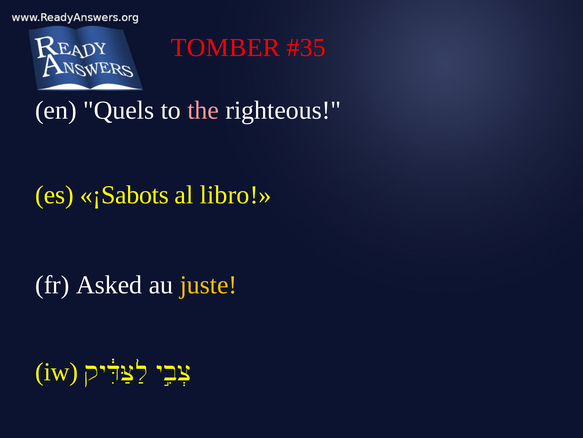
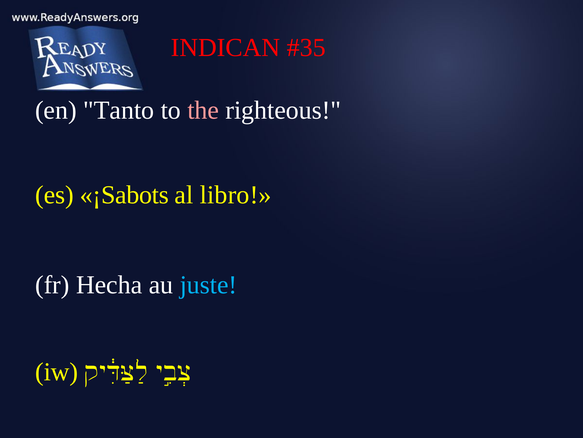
TOMBER: TOMBER -> INDICAN (226, 47)
Quels: Quels -> Tanto (119, 110)
Asked: Asked -> Hecha (109, 284)
juste colour: yellow -> light blue (208, 284)
